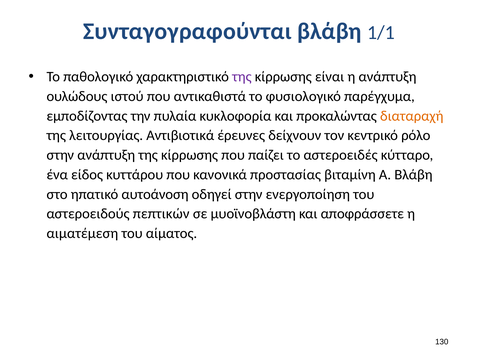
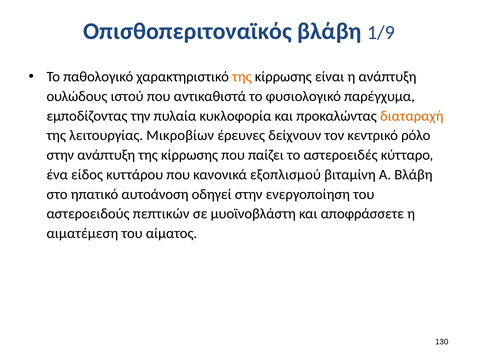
Συνταγογραφούνται: Συνταγογραφούνται -> Οπισθοπεριτοναϊκός (188, 31)
1/1: 1/1 -> 1/9 (381, 33)
της colour: purple -> orange (242, 77)
Αντιβιοτικά: Αντιβιοτικά -> Μικροβίων (180, 135)
προστασίας: προστασίας -> εξοπλισμού (285, 174)
